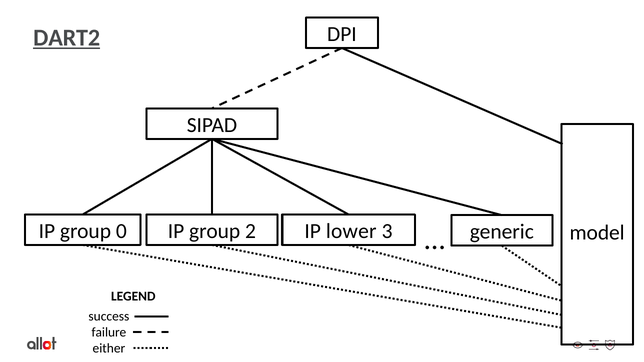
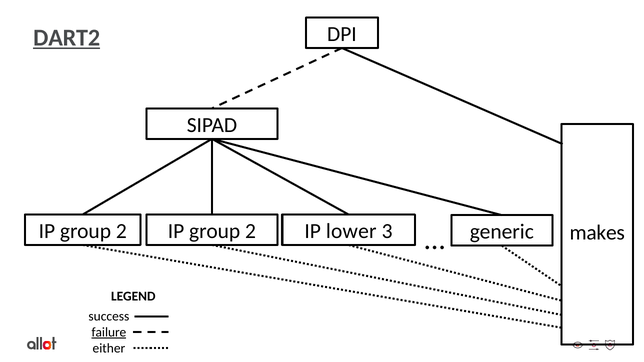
0: 0 -> 2 (121, 231)
model: model -> makes (597, 233)
failure underline: none -> present (109, 333)
